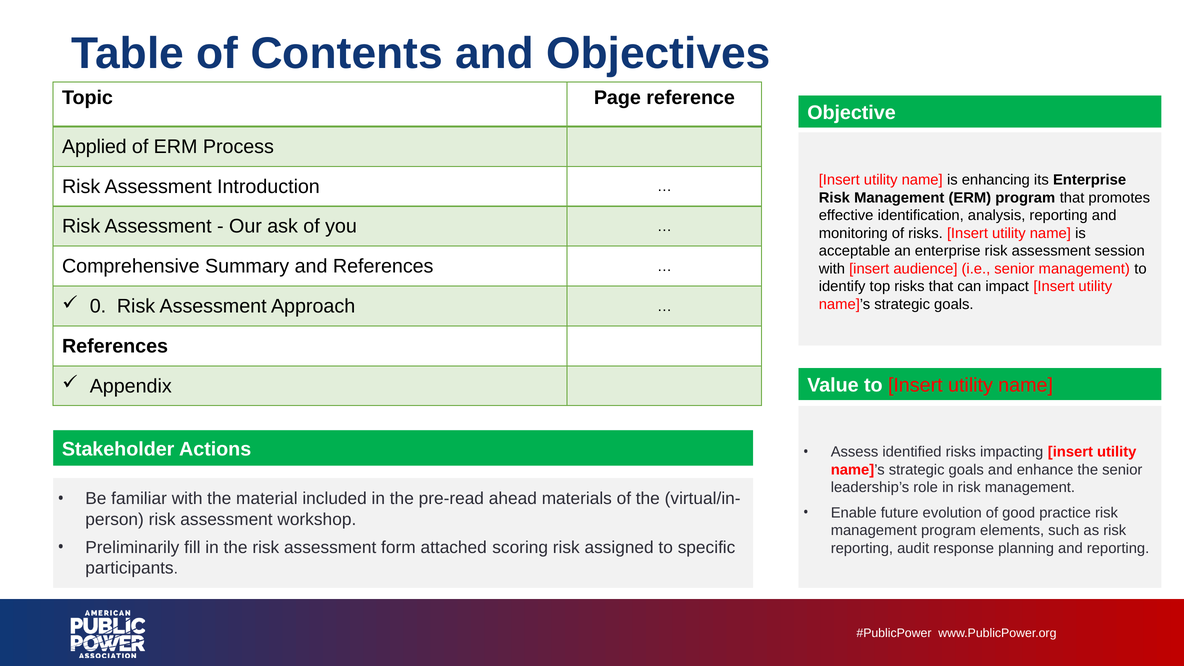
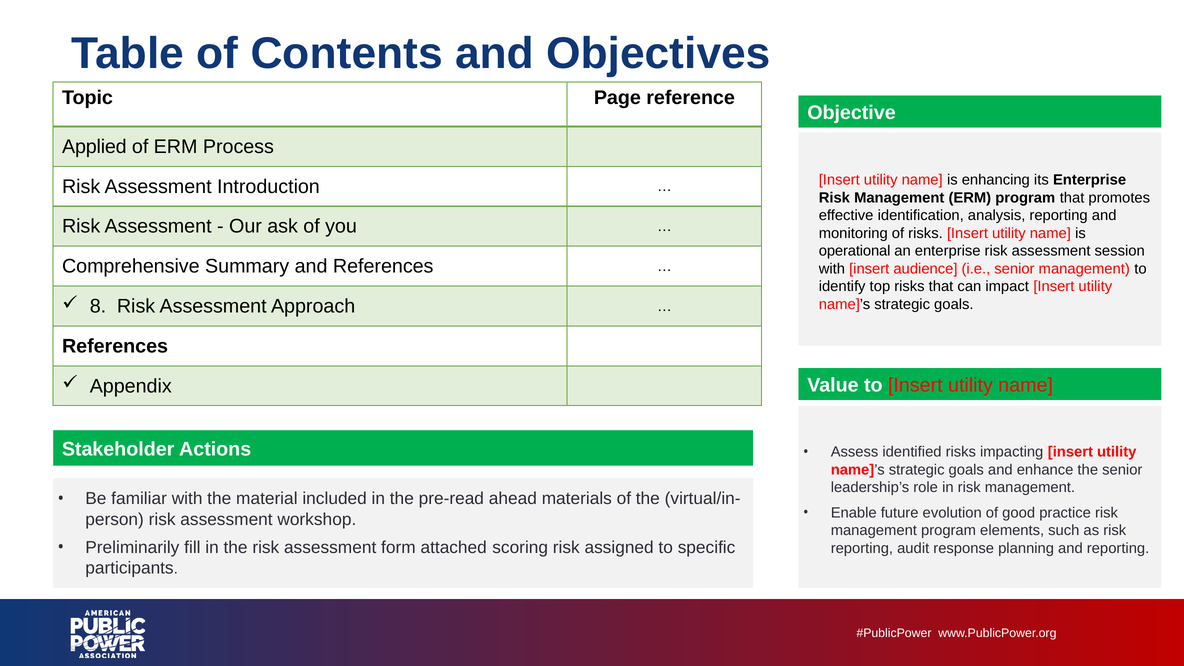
acceptable: acceptable -> operational (855, 251)
0: 0 -> 8 (98, 306)
